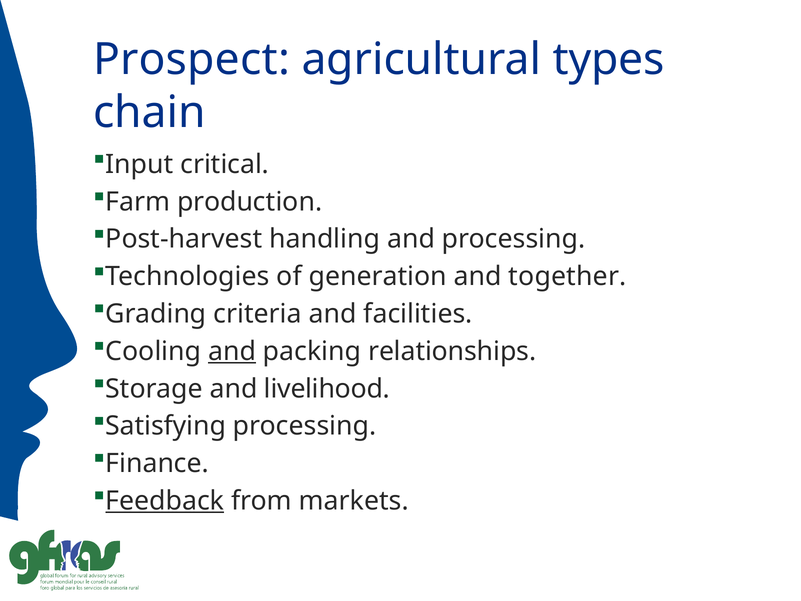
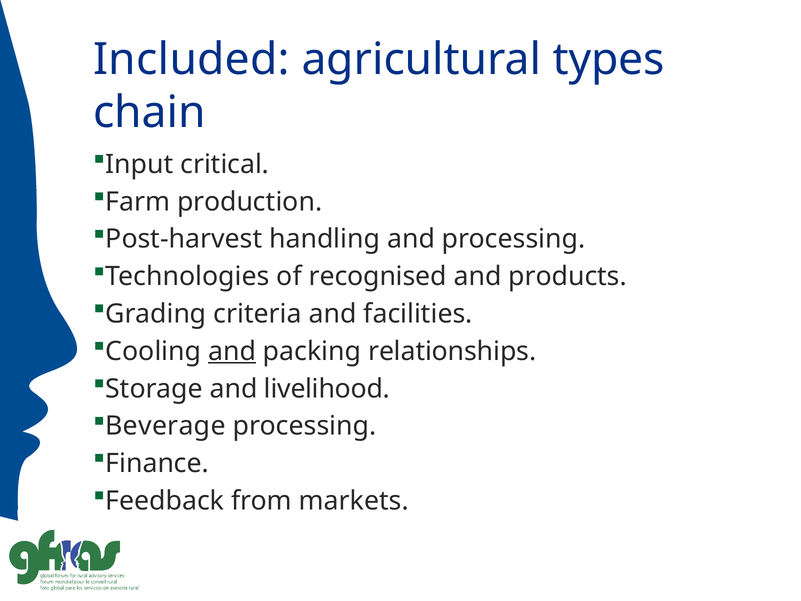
Prospect: Prospect -> Included (191, 59)
generation: generation -> recognised (378, 276)
together: together -> products (568, 276)
Satisfying: Satisfying -> Beverage (166, 426)
Feedback underline: present -> none (165, 501)
